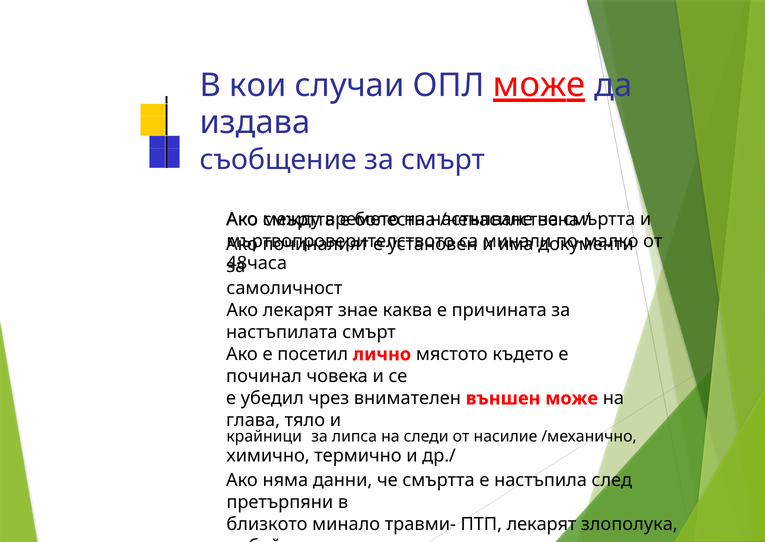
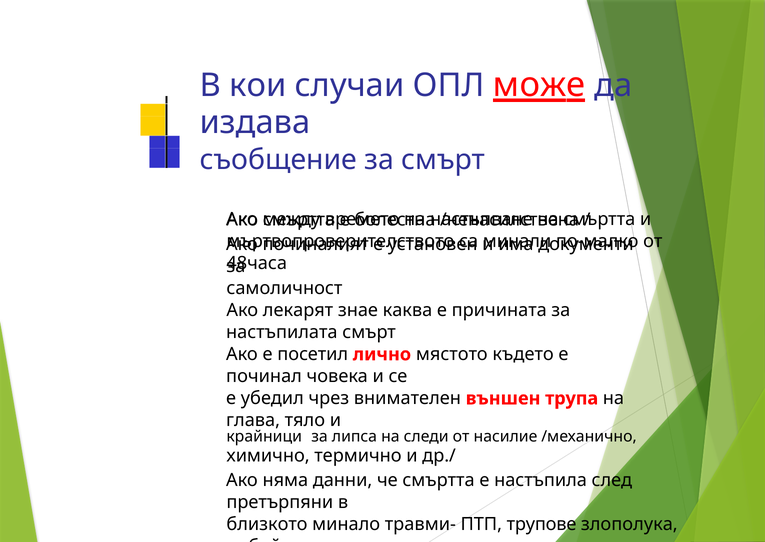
външен може: може -> трупа (572, 398)
ПТП лекарят: лекарят -> трупове (542, 524)
